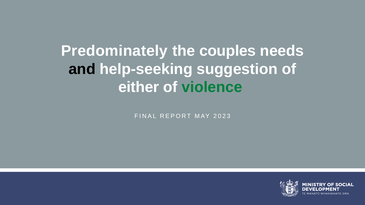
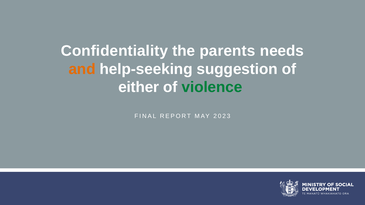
Predominately: Predominately -> Confidentiality (114, 51)
couples: couples -> parents (227, 51)
and colour: black -> orange (82, 69)
